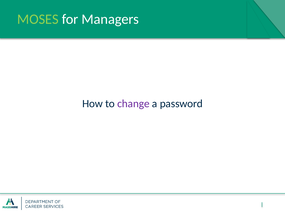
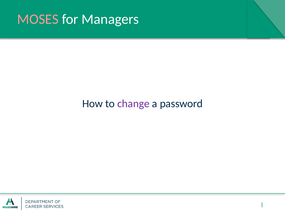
MOSES colour: light green -> pink (38, 19)
